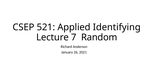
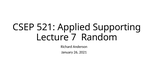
Identifying: Identifying -> Supporting (117, 27)
